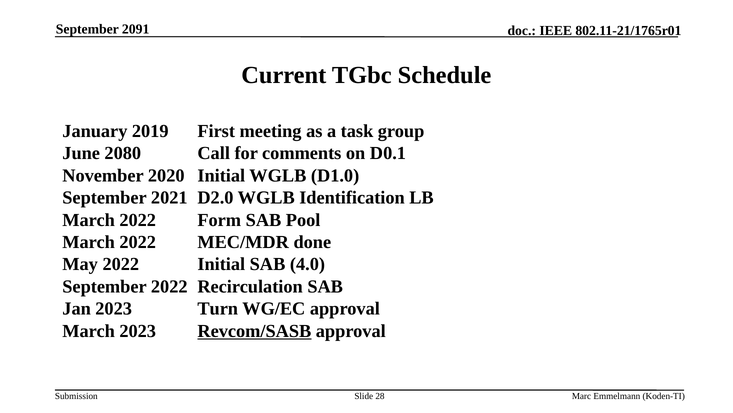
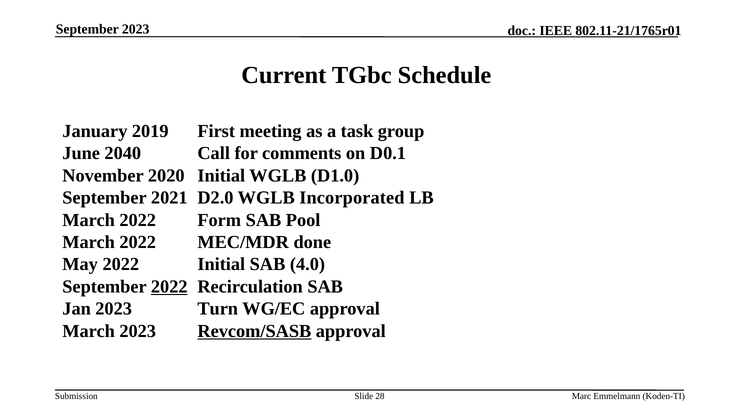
September 2091: 2091 -> 2023 (136, 29)
2080: 2080 -> 2040 (123, 153)
Identification: Identification -> Incorporated (352, 197)
2022 underline: none -> present (169, 286)
